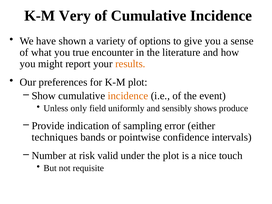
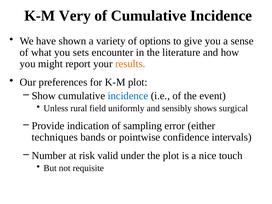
true: true -> sets (81, 52)
incidence colour: orange -> blue (128, 96)
only: only -> rural (79, 108)
produce: produce -> surgical (233, 108)
